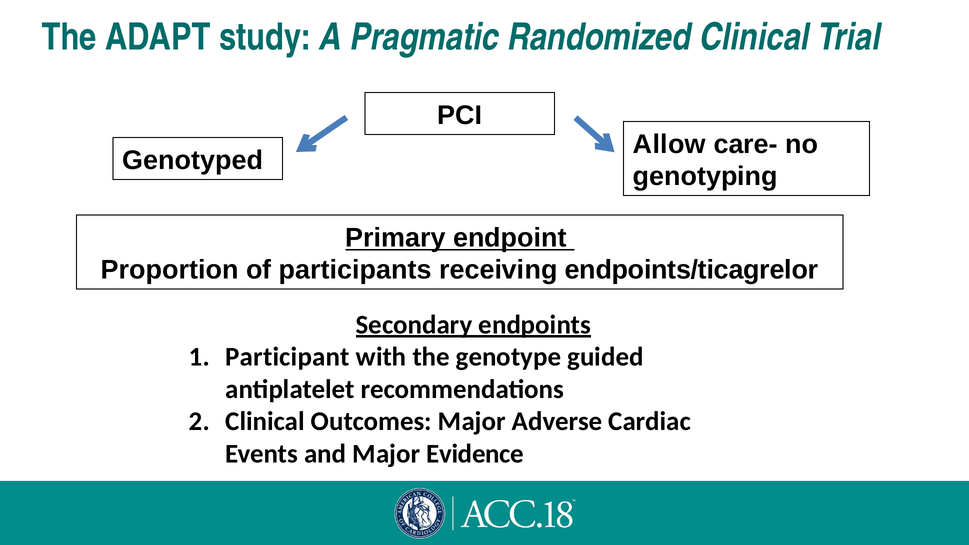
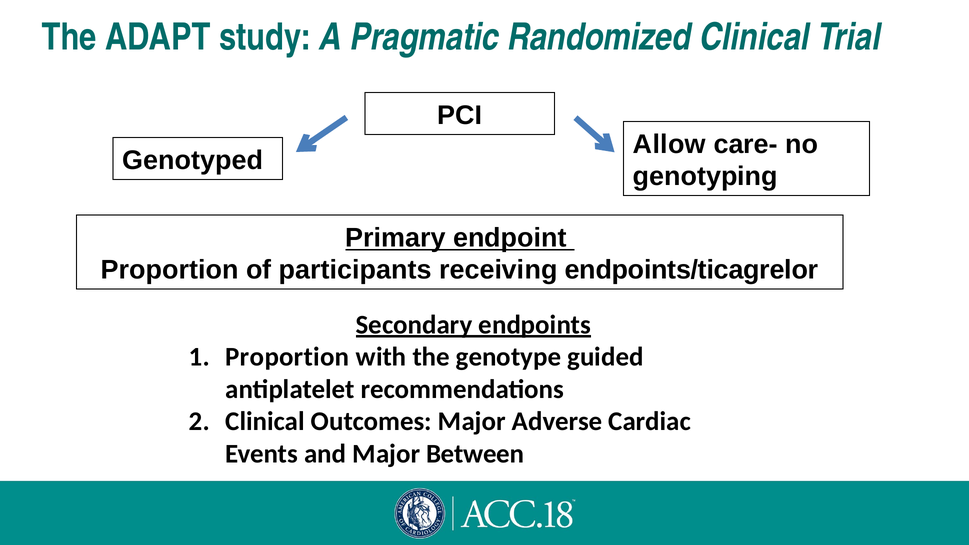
Participant: Participant -> Proportion (287, 357)
Evidence: Evidence -> Between (475, 454)
